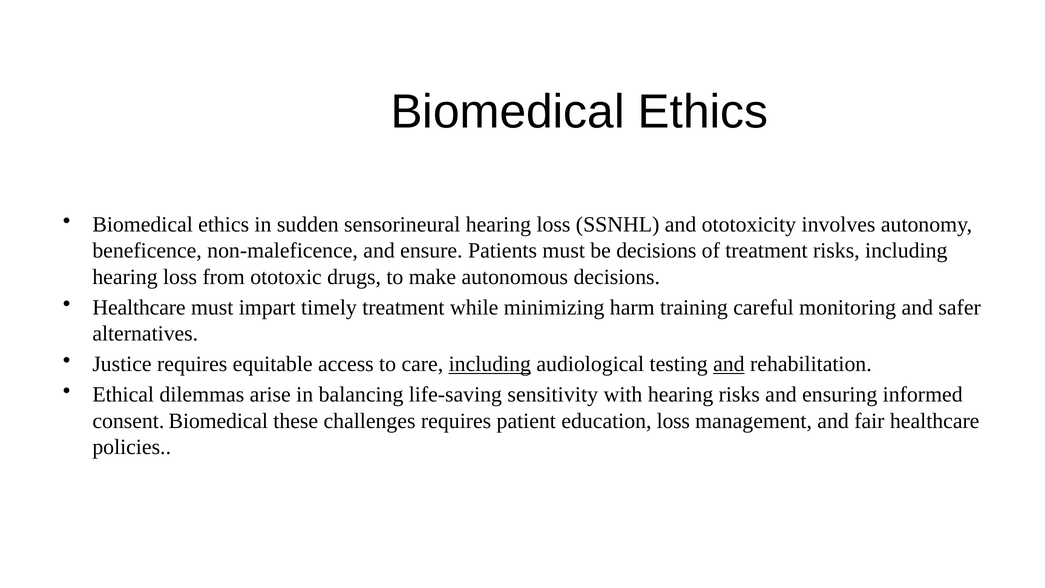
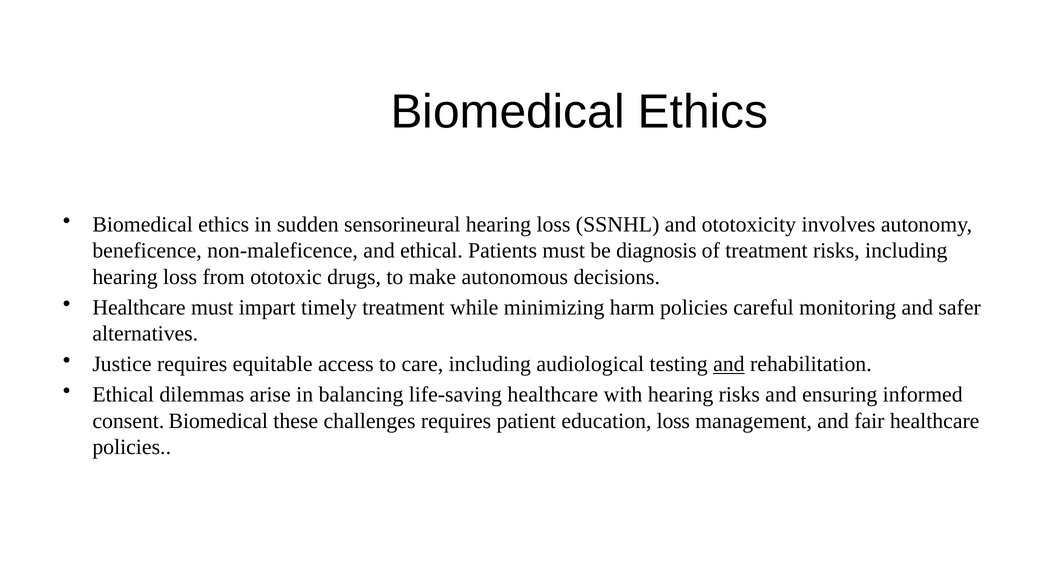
and ensure: ensure -> ethical (431, 251)
be decisions: decisions -> diagnosis (656, 251)
harm training: training -> policies (694, 307)
including underline: present -> none (490, 364)
life-saving sensitivity: sensitivity -> healthcare (553, 395)
